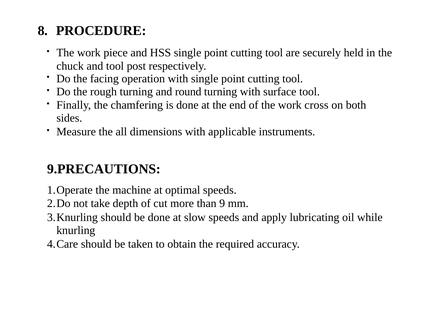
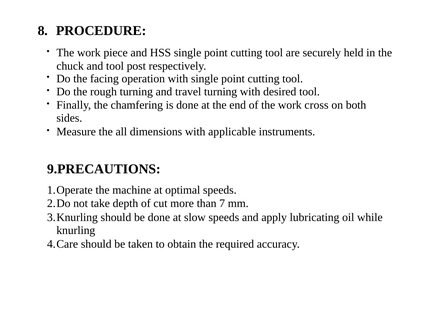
round: round -> travel (188, 92)
surface: surface -> desired (280, 92)
9: 9 -> 7 (222, 204)
